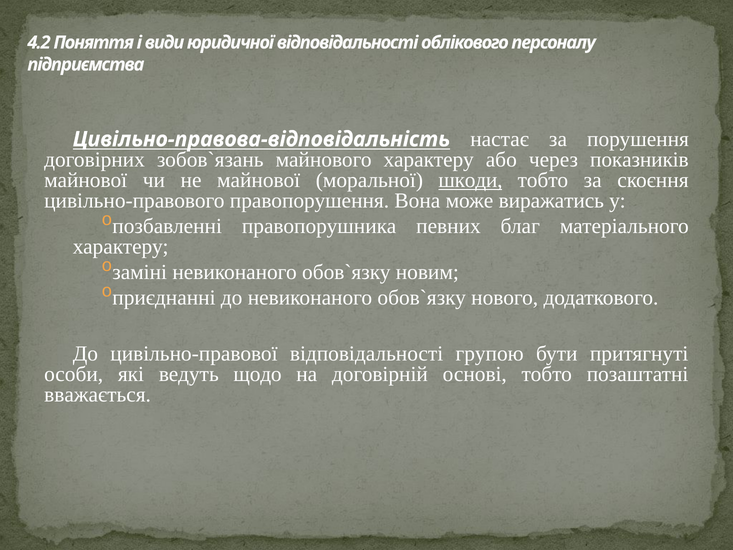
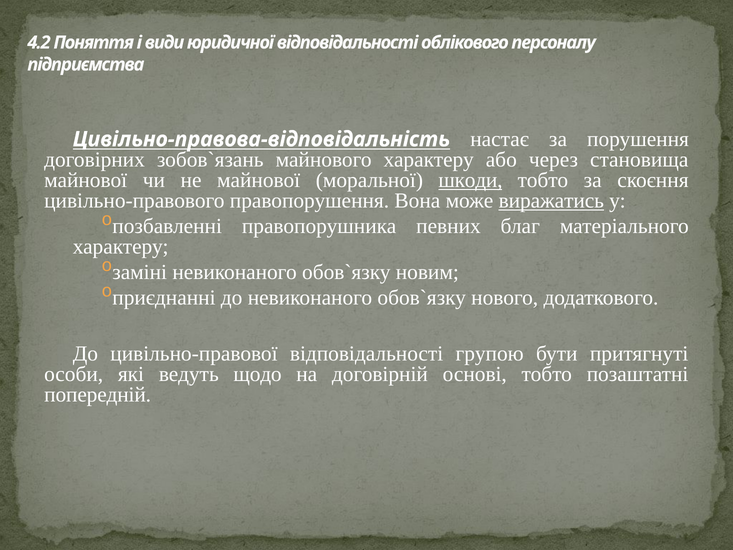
показників: показників -> становища (639, 160)
виражатись underline: none -> present (551, 201)
вважається: вважається -> попередній (98, 394)
